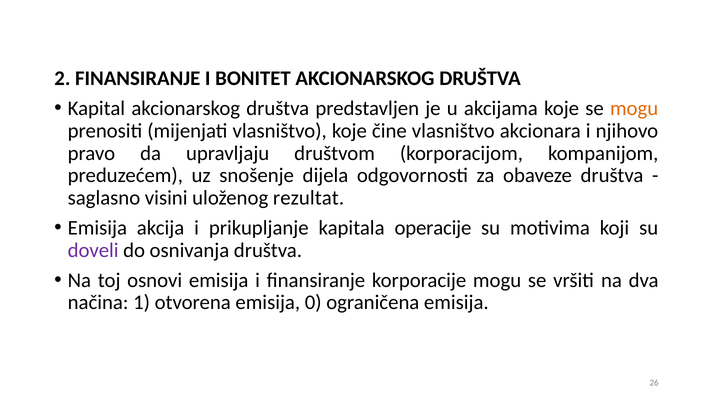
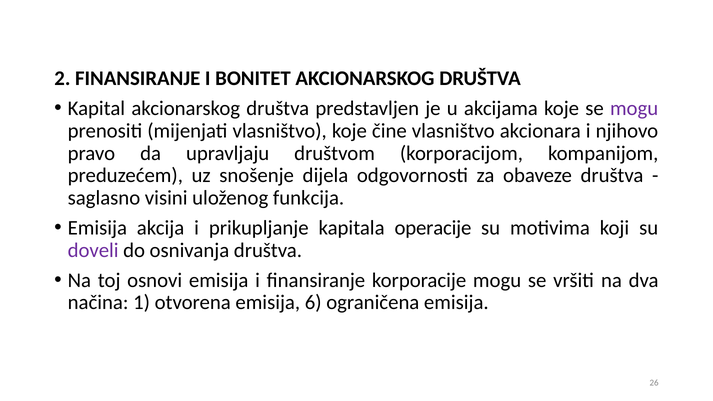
mogu colour: orange -> purple (634, 108)
rezultat: rezultat -> funkcija (309, 198)
0: 0 -> 6 (313, 303)
